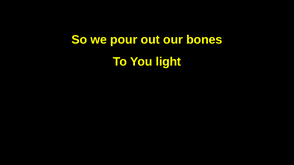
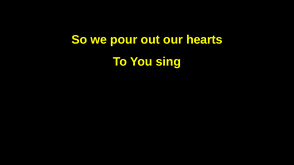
bones: bones -> hearts (204, 40)
light: light -> sing (168, 62)
